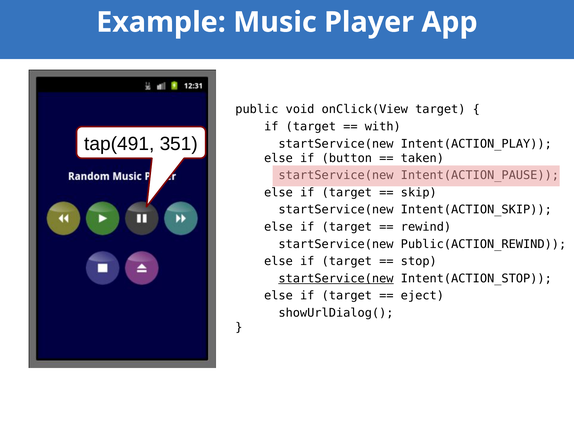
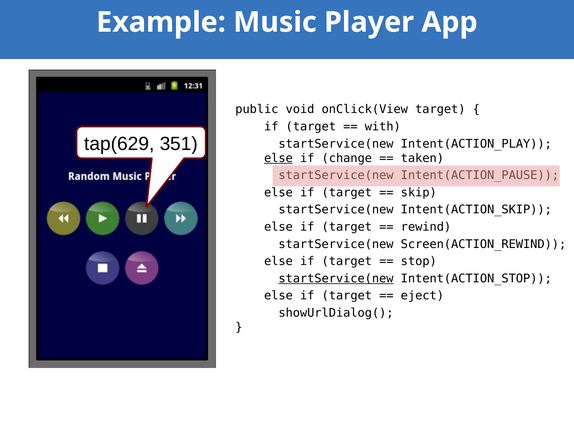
tap(491: tap(491 -> tap(629 (119, 144)
else underline: none -> present (278, 158)
button: button -> change (347, 158)
Public(ACTION_REWIND: Public(ACTION_REWIND -> Screen(ACTION_REWIND (483, 244)
